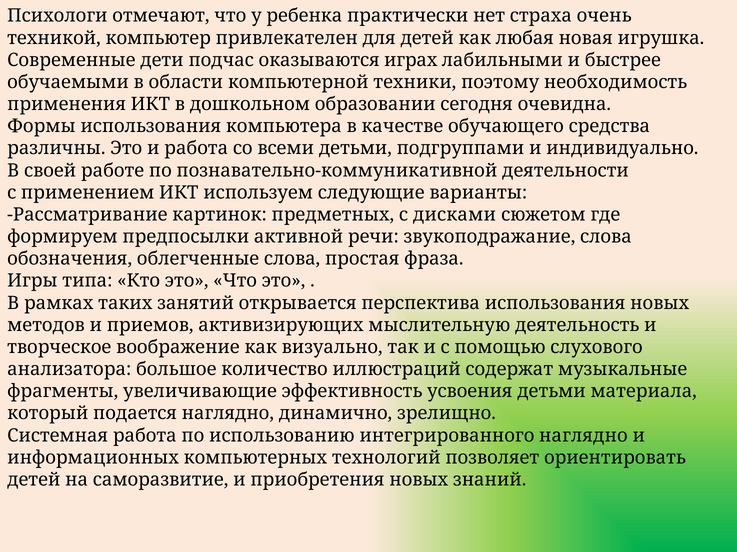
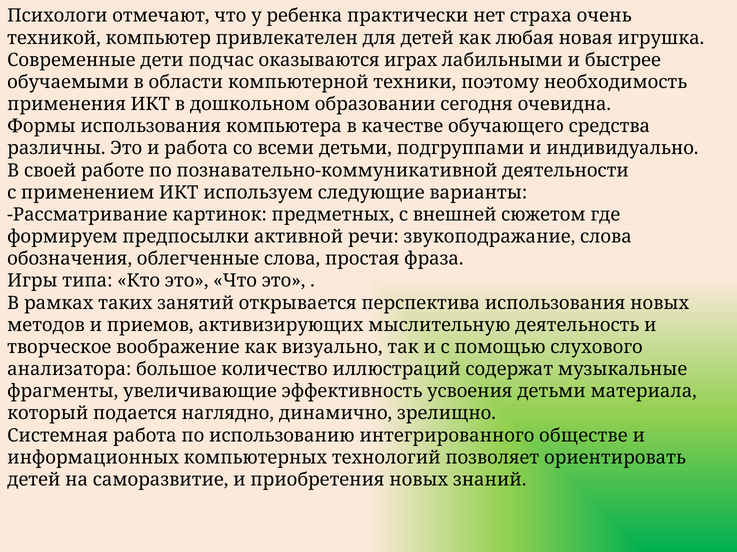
дисками: дисками -> внешней (455, 215)
интегрированного наглядно: наглядно -> обществе (583, 436)
